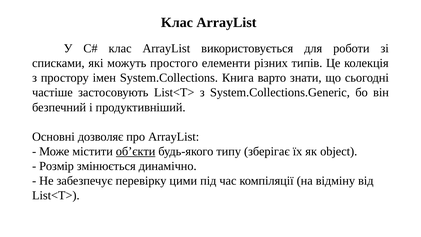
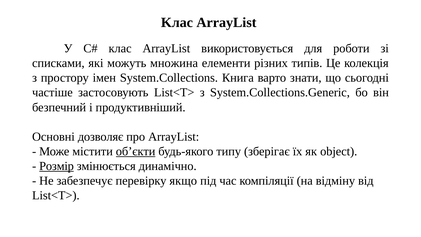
простого: простого -> множина (174, 63)
Розмір underline: none -> present (57, 166)
цими: цими -> якщо (183, 181)
